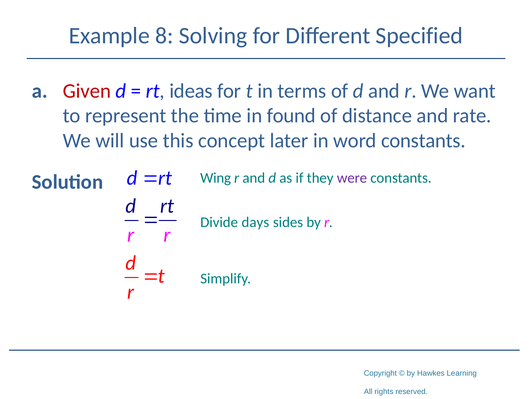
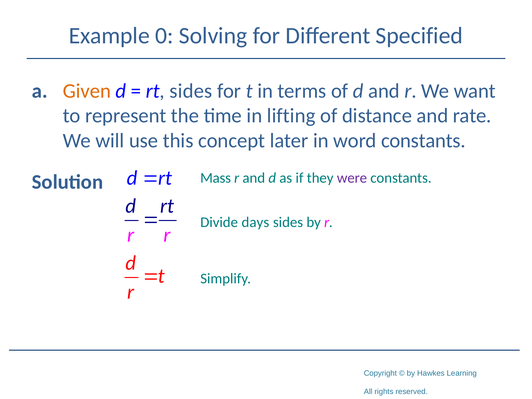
8: 8 -> 0 (164, 36)
Given colour: red -> orange (87, 91)
rt ideas: ideas -> sides (191, 91)
found: found -> lifting (291, 116)
Wing: Wing -> Mass (216, 178)
